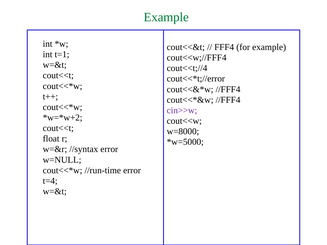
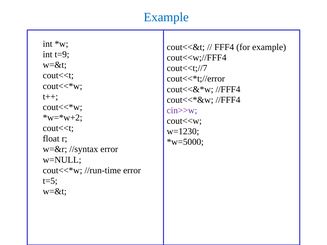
Example colour: green -> blue (166, 17)
t=1: t=1 -> t=9 (62, 54)
cout<<t;//4: cout<<t;//4 -> cout<<t;//7 (187, 68)
w=8000: w=8000 -> w=1230 (183, 132)
t=4: t=4 -> t=5 (50, 181)
